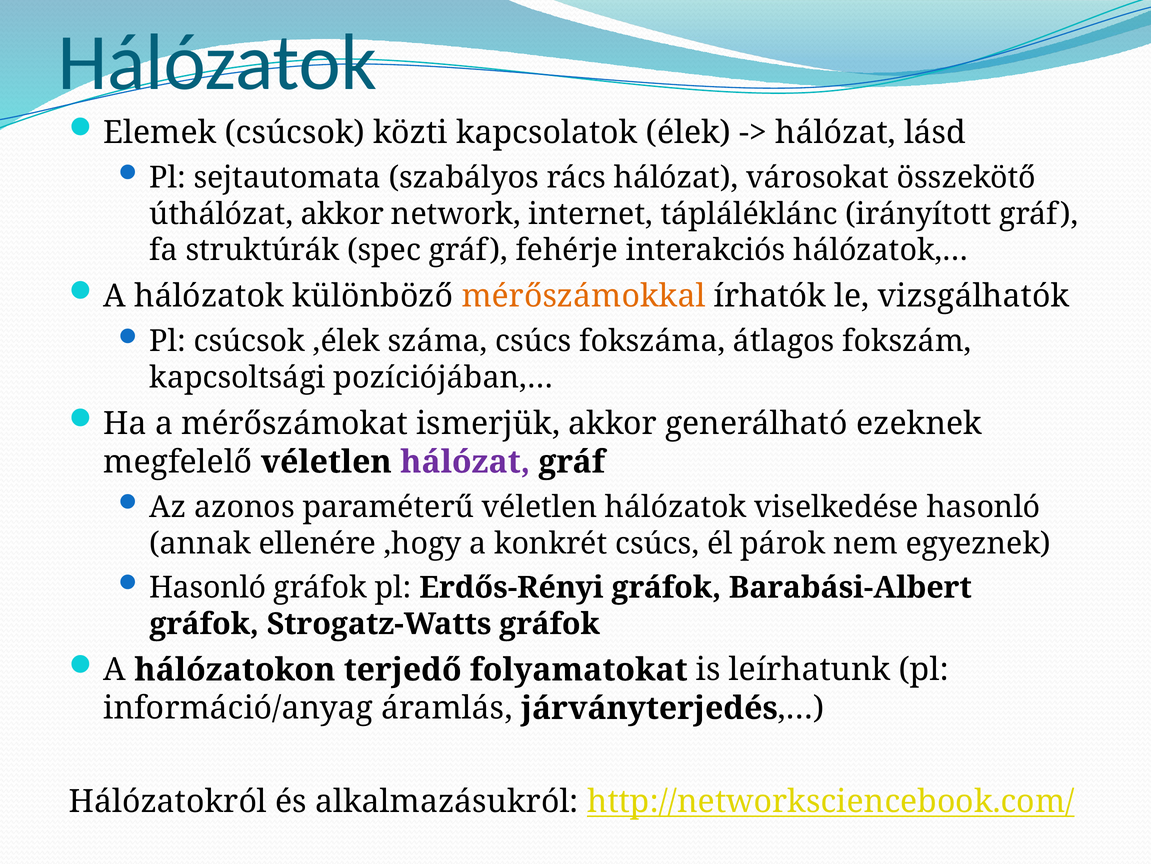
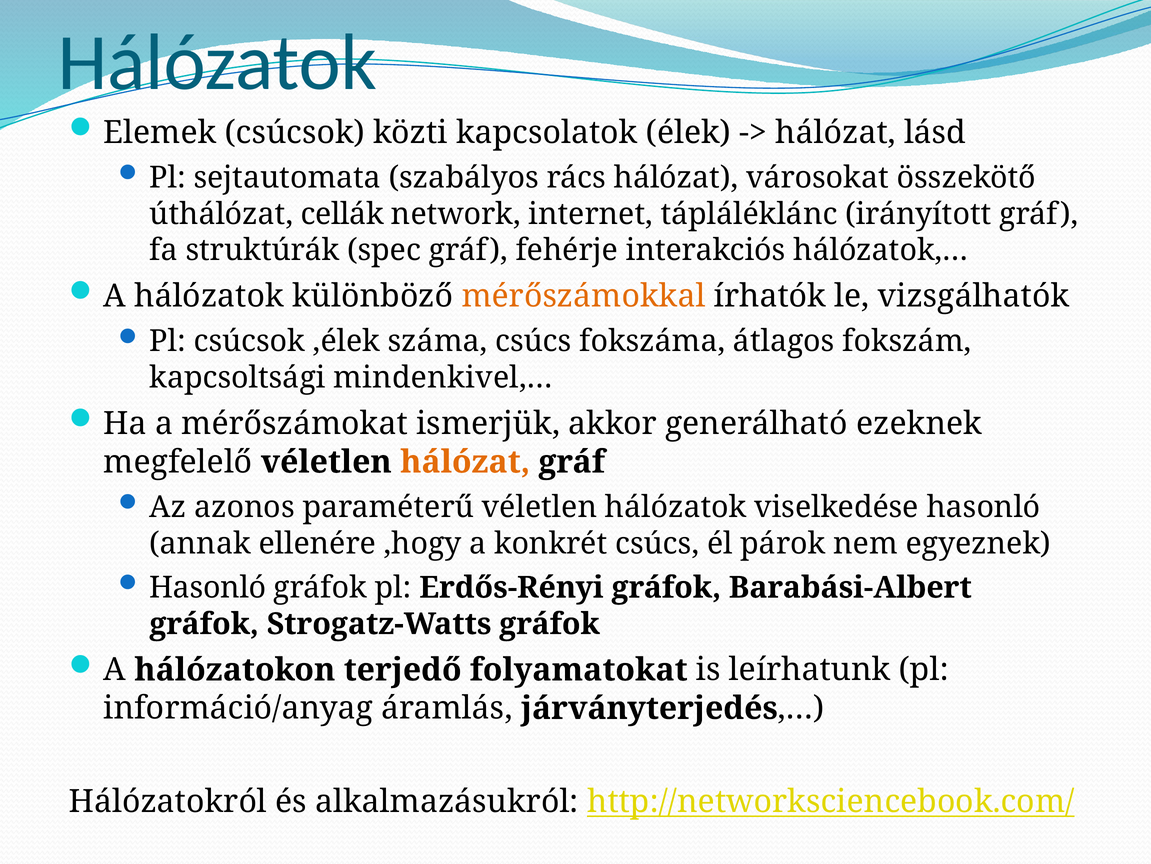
úthálózat akkor: akkor -> cellák (342, 214)
pozíciójában,…: pozíciójában,… -> mindenkivel,… (443, 377)
hálózat colour: purple -> orange (465, 462)
